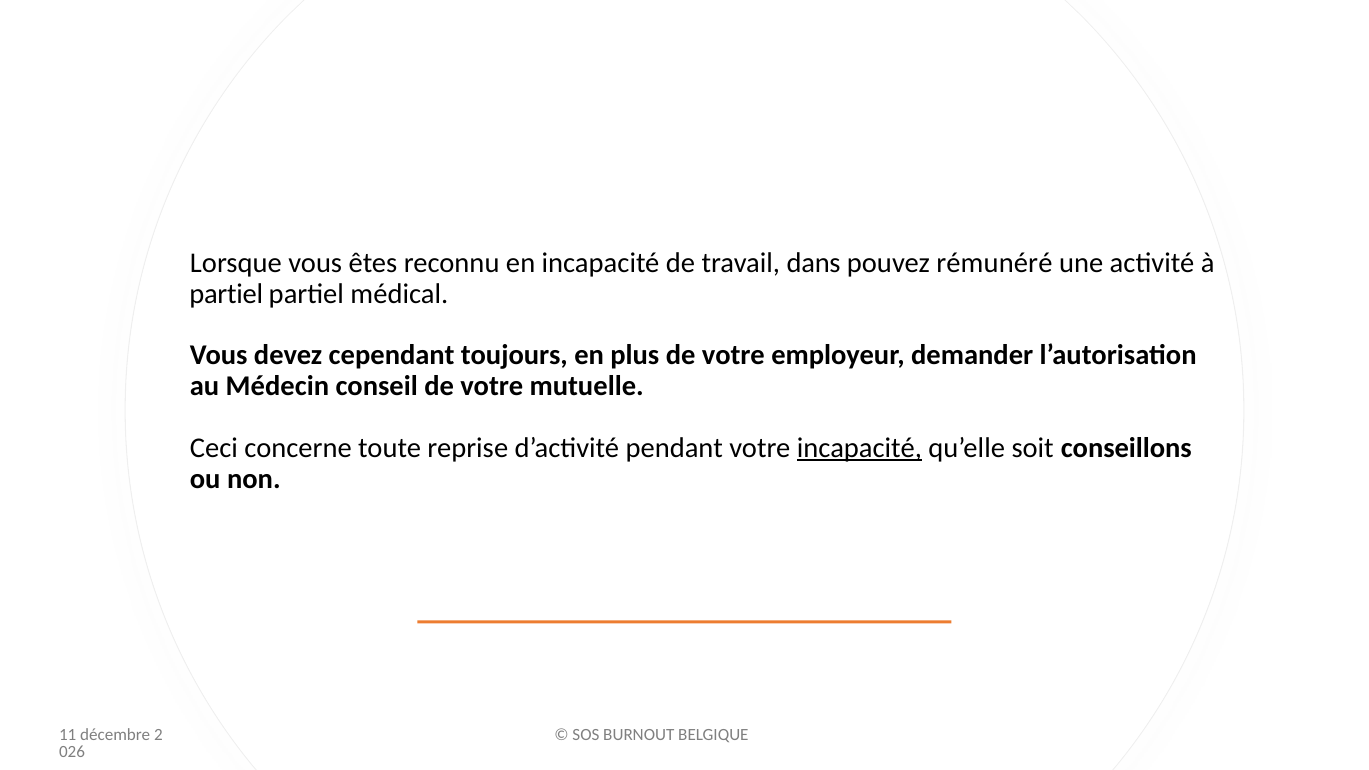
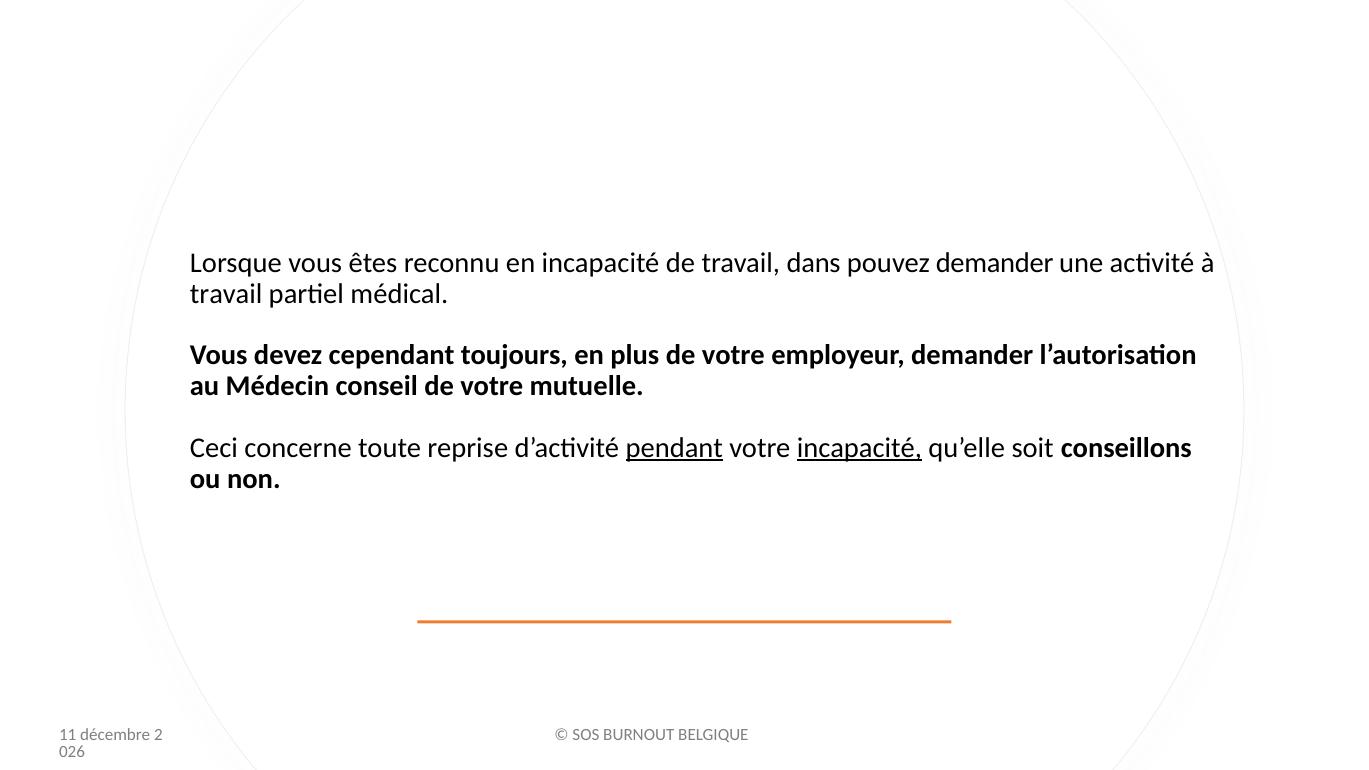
pouvez rémunéré: rémunéré -> demander (995, 263)
partiel: partiel -> travail (226, 294)
pendant underline: none -> present (674, 448)
